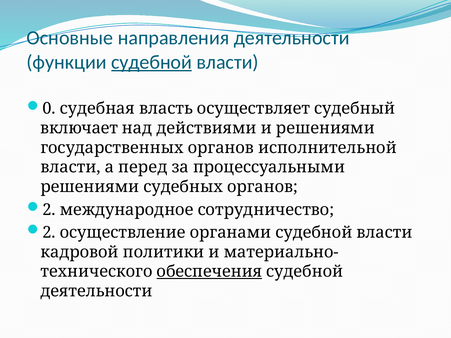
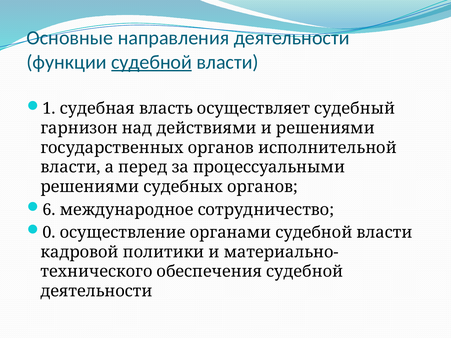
0: 0 -> 1 (49, 109)
включает: включает -> гарнизон (79, 128)
2: 2 -> 6 (49, 210)
2: 2 -> 0 (49, 233)
обеспечения underline: present -> none (209, 272)
